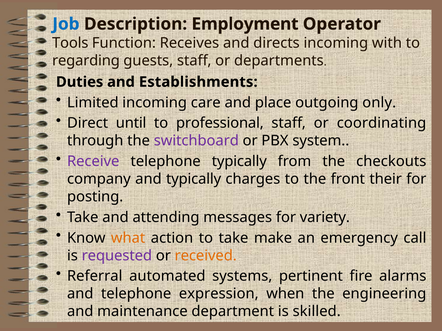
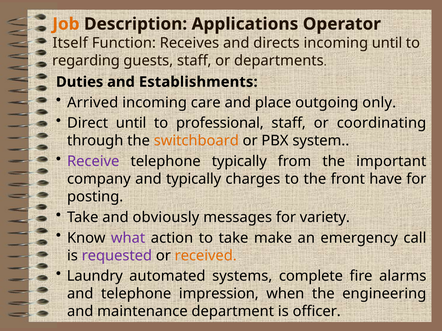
Job colour: blue -> orange (66, 24)
Employment: Employment -> Applications (245, 24)
Tools: Tools -> Itself (70, 43)
incoming with: with -> until (387, 43)
Limited: Limited -> Arrived (93, 103)
switchboard colour: purple -> orange (196, 141)
checkouts: checkouts -> important (391, 162)
their: their -> have (386, 179)
attending: attending -> obviously (166, 218)
what colour: orange -> purple (128, 238)
Referral: Referral -> Laundry (95, 277)
pertinent: pertinent -> complete (311, 277)
expression: expression -> impression (219, 294)
skilled: skilled -> officer (317, 312)
